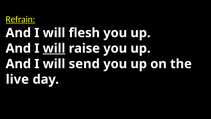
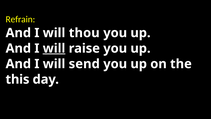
Refrain underline: present -> none (20, 19)
flesh: flesh -> thou (84, 33)
live: live -> this (17, 79)
